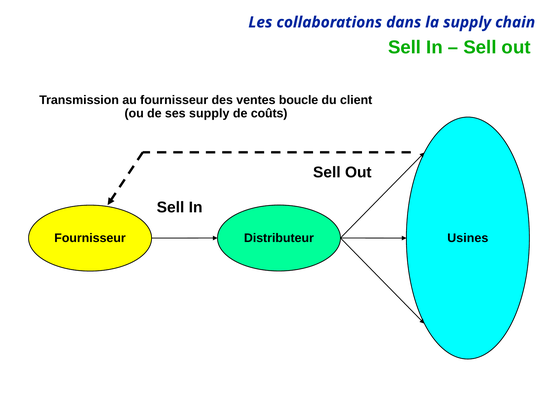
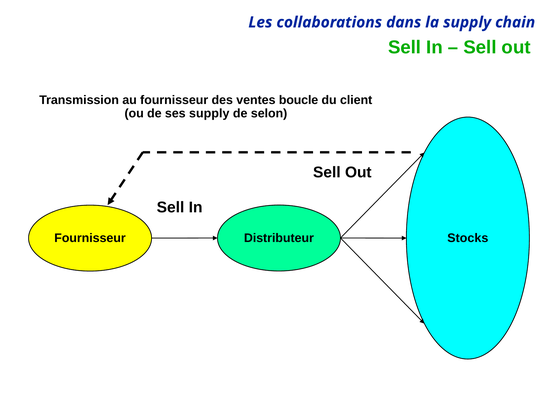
coûts: coûts -> selon (269, 113)
Usines: Usines -> Stocks (468, 238)
